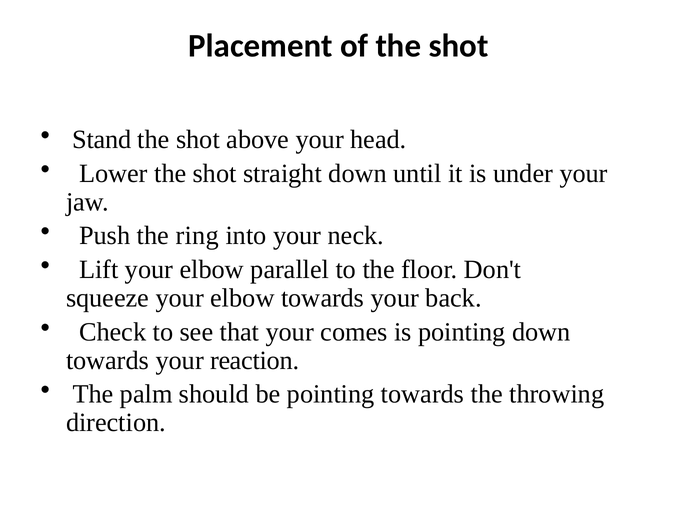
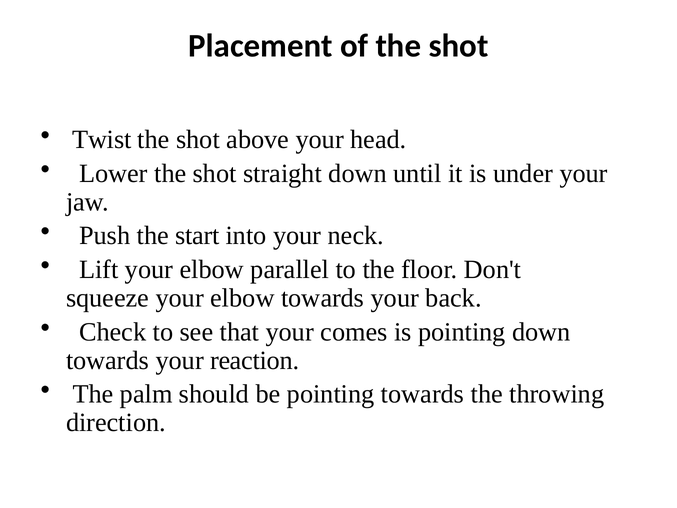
Stand: Stand -> Twist (102, 140)
ring: ring -> start (197, 236)
